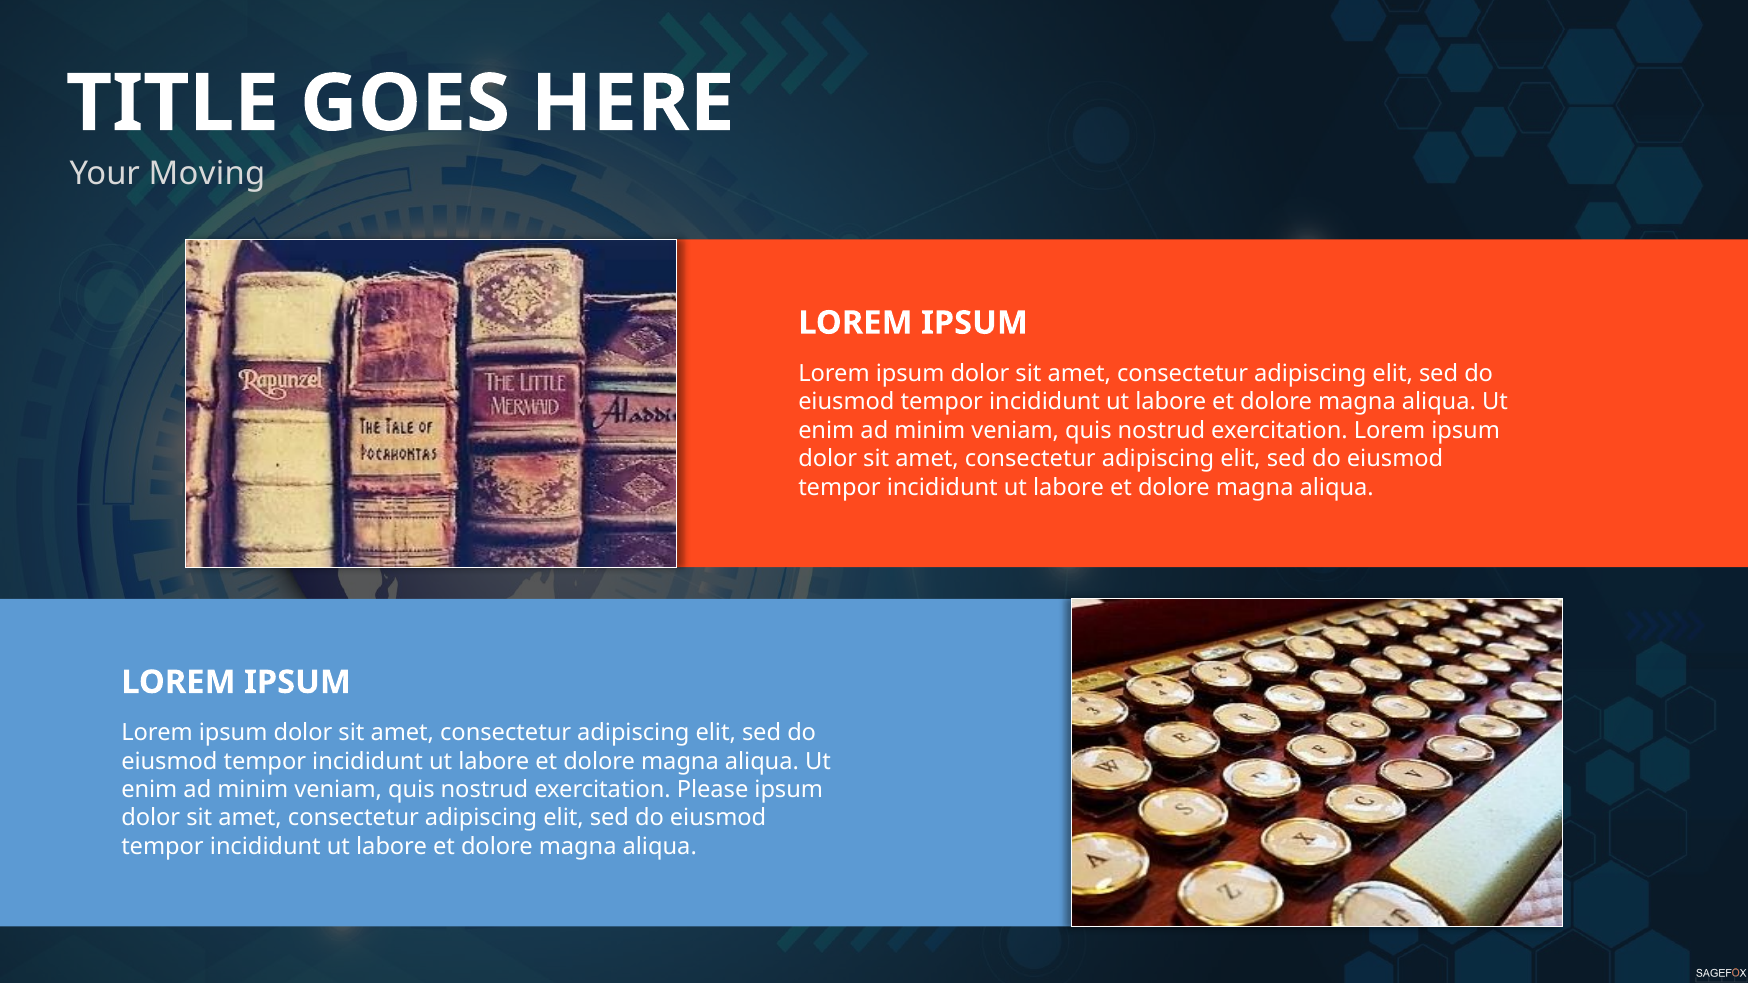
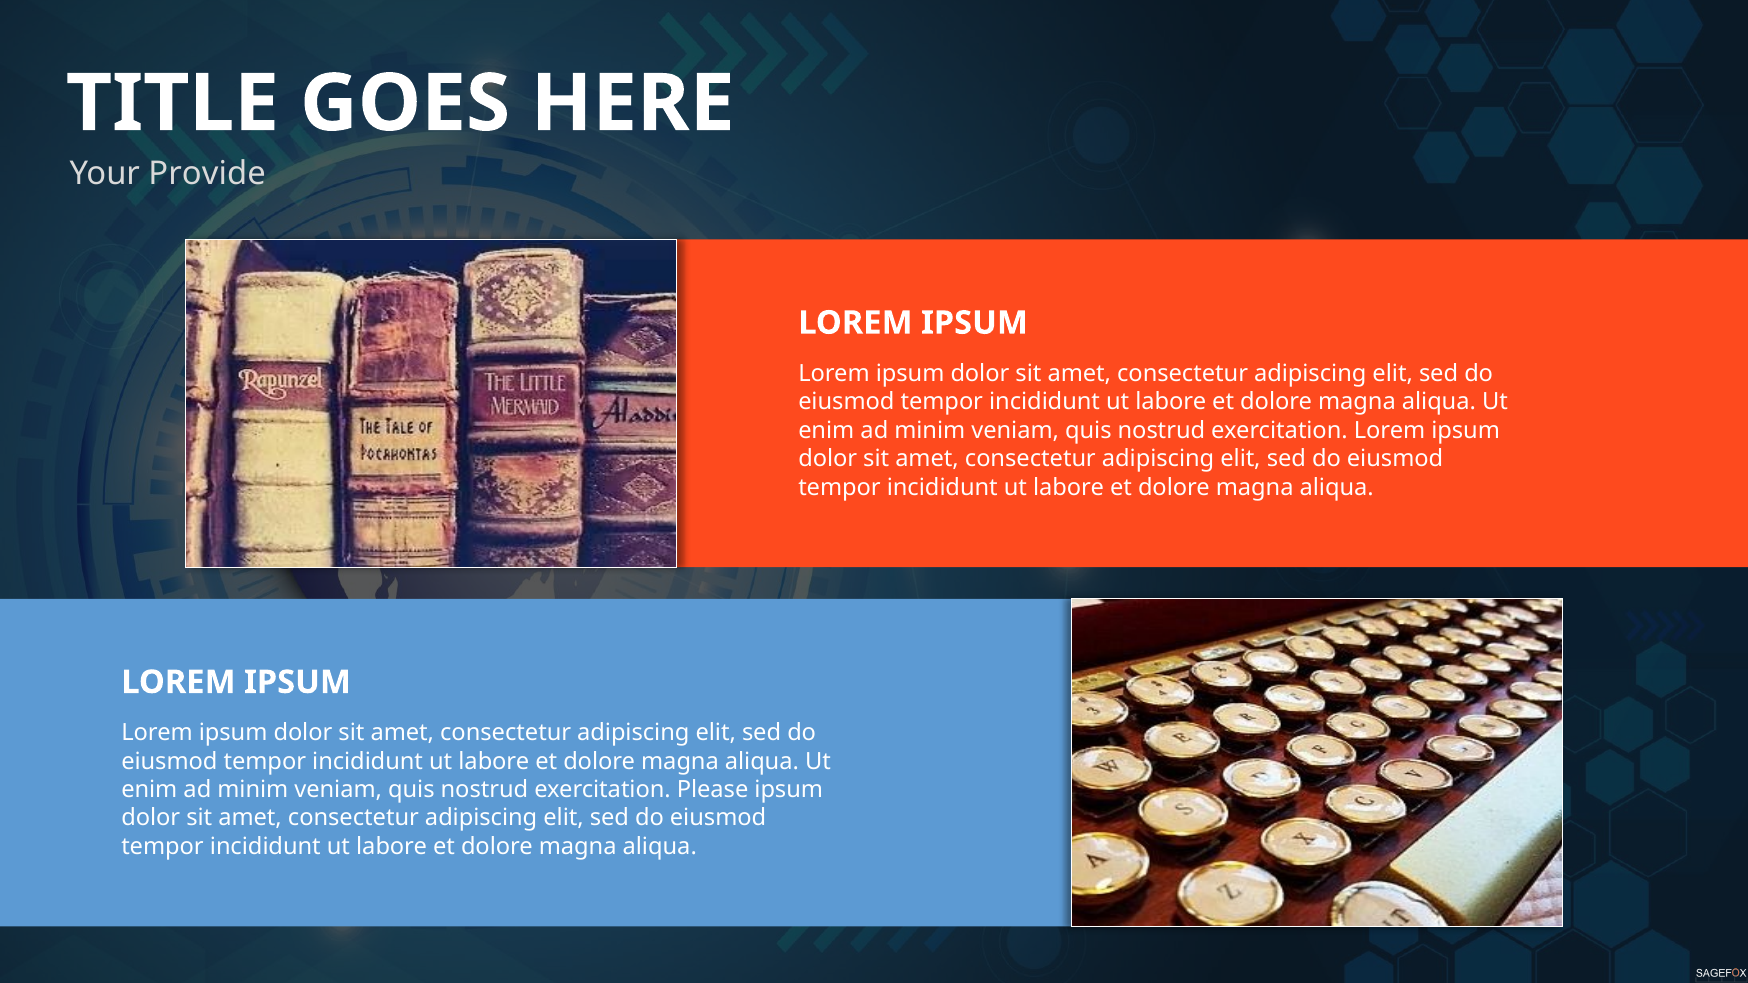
Moving: Moving -> Provide (207, 173)
